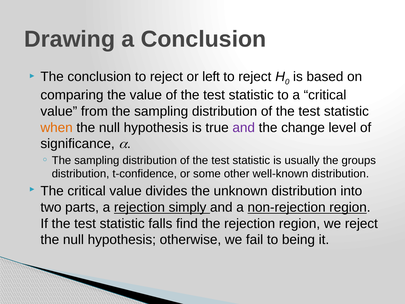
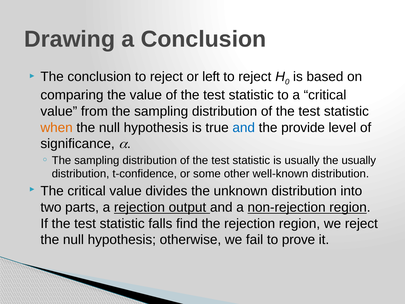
and colour: purple -> blue (244, 128)
change: change -> provide (303, 128)
the groups: groups -> usually (359, 160)
simply: simply -> output (187, 207)
being: being -> prove (299, 240)
